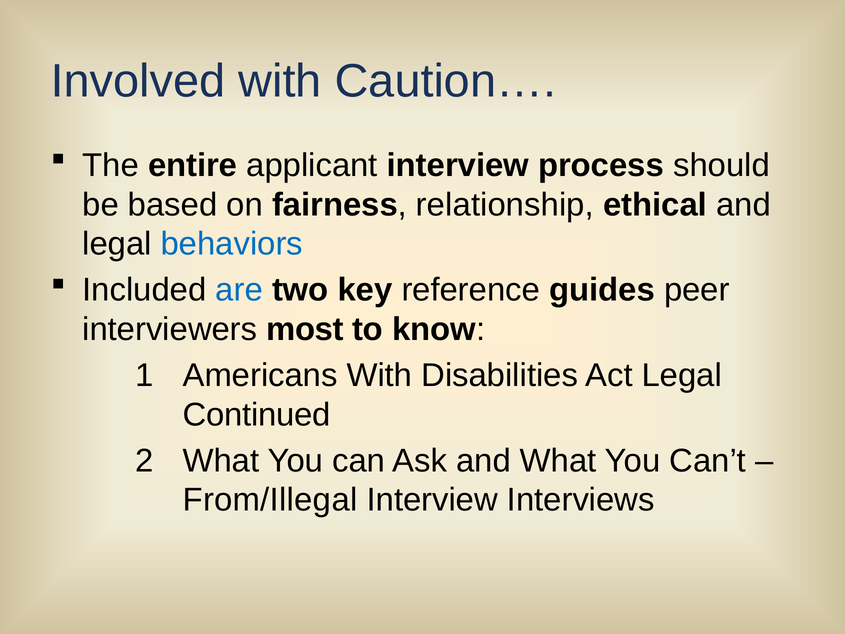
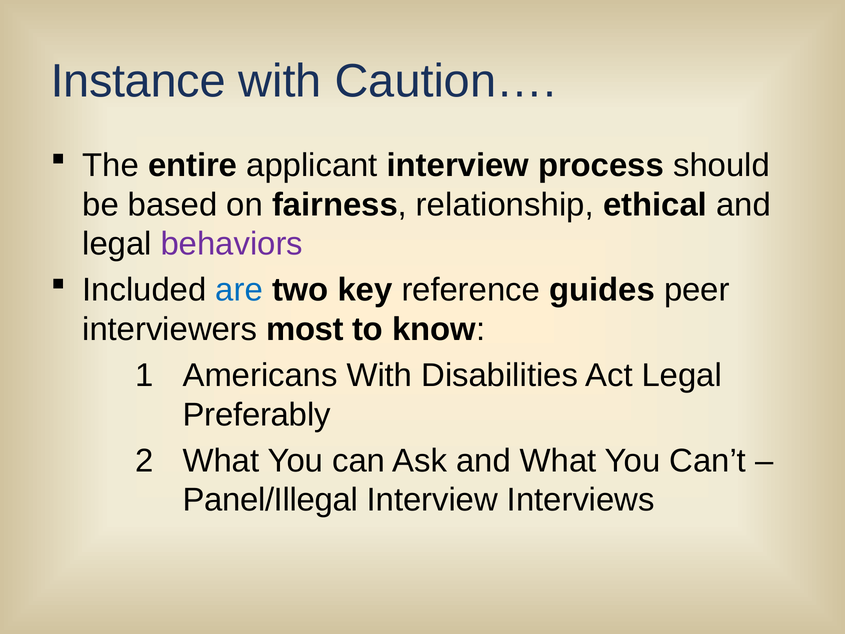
Involved: Involved -> Instance (138, 81)
behaviors colour: blue -> purple (232, 244)
Continued: Continued -> Preferably (257, 415)
From/Illegal: From/Illegal -> Panel/Illegal (270, 500)
